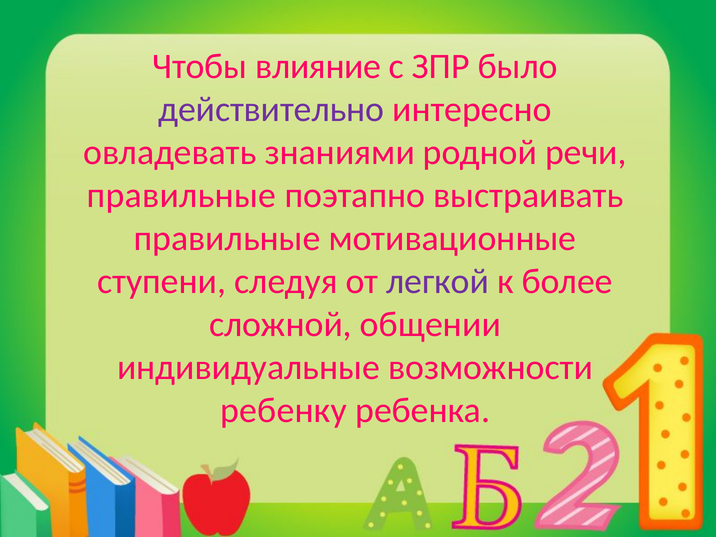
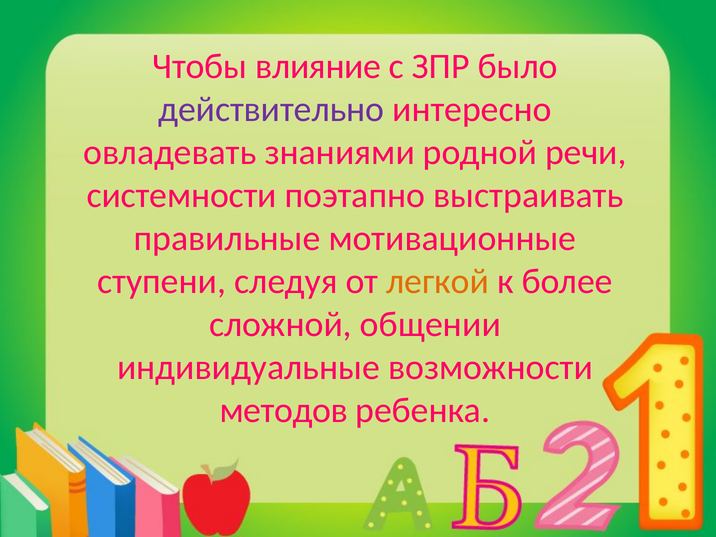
правильные: правильные -> системности (182, 196)
легкой colour: purple -> orange (438, 281)
ребенку: ребенку -> методов (284, 410)
